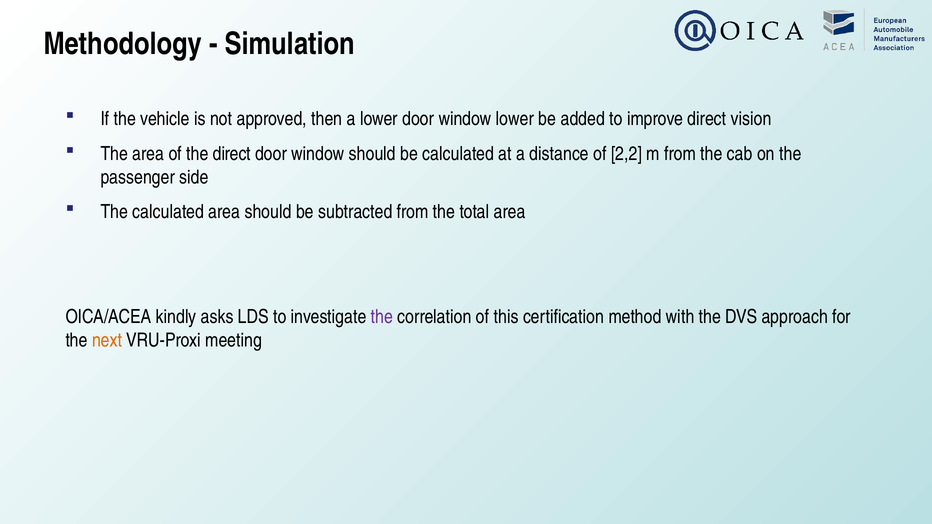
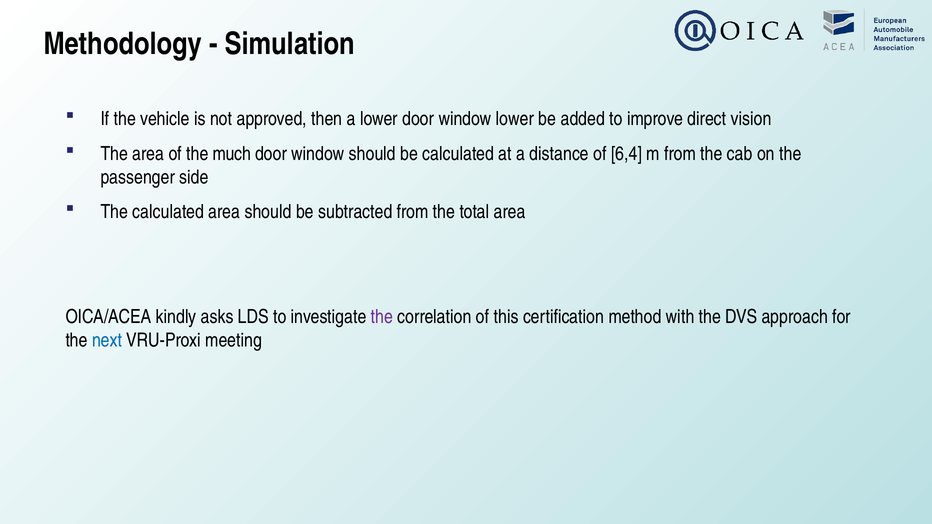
the direct: direct -> much (232, 154)
2,2: 2,2 -> 6,4 (627, 154)
next colour: orange -> blue (107, 340)
